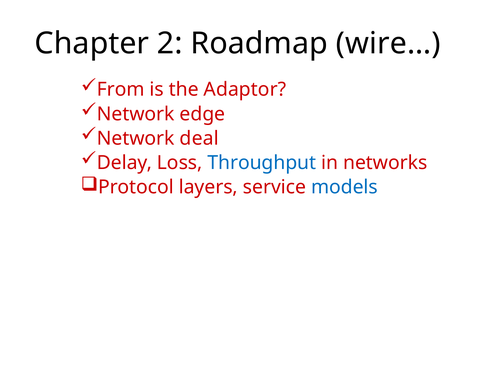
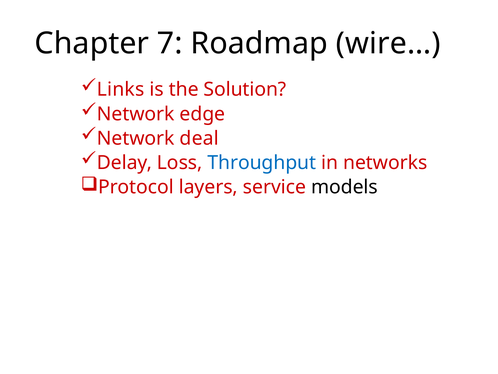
2: 2 -> 7 (170, 43)
From: From -> Links (121, 89)
Adaptor: Adaptor -> Solution (245, 89)
models colour: blue -> black (344, 187)
